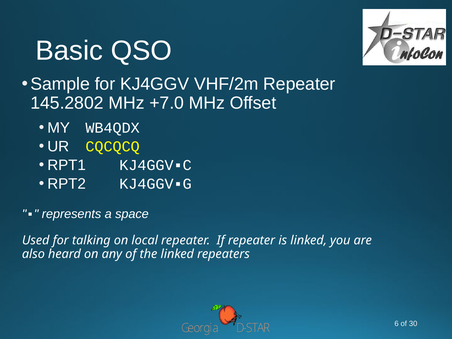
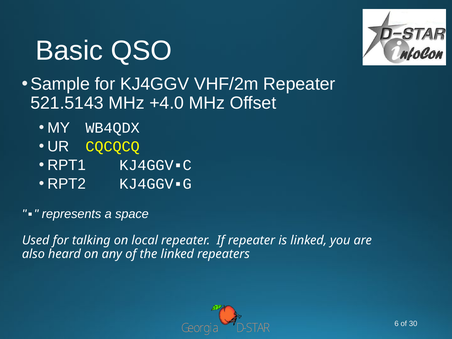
145.2802: 145.2802 -> 521.5143 (67, 103)
+7.0: +7.0 -> +4.0 (167, 103)
